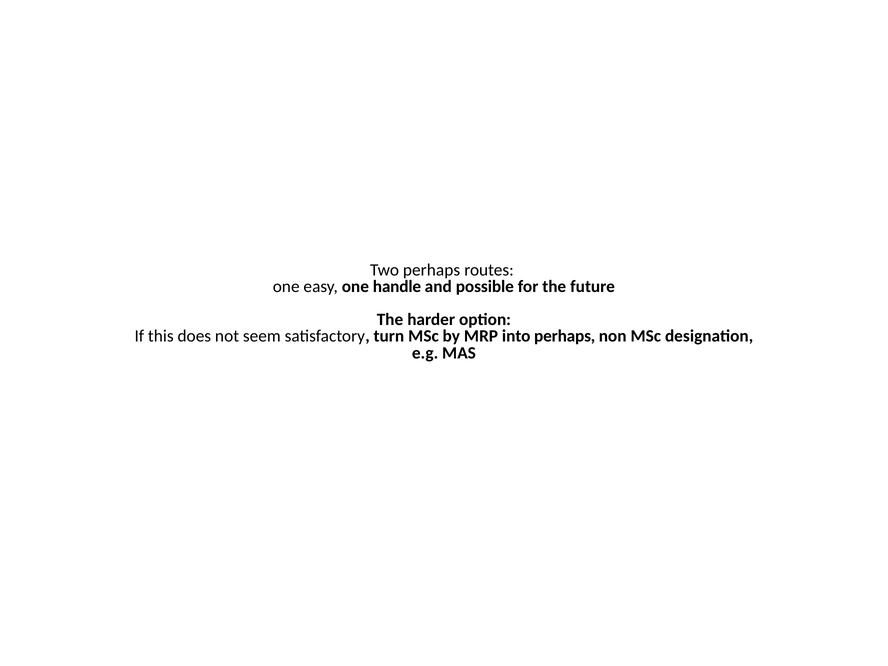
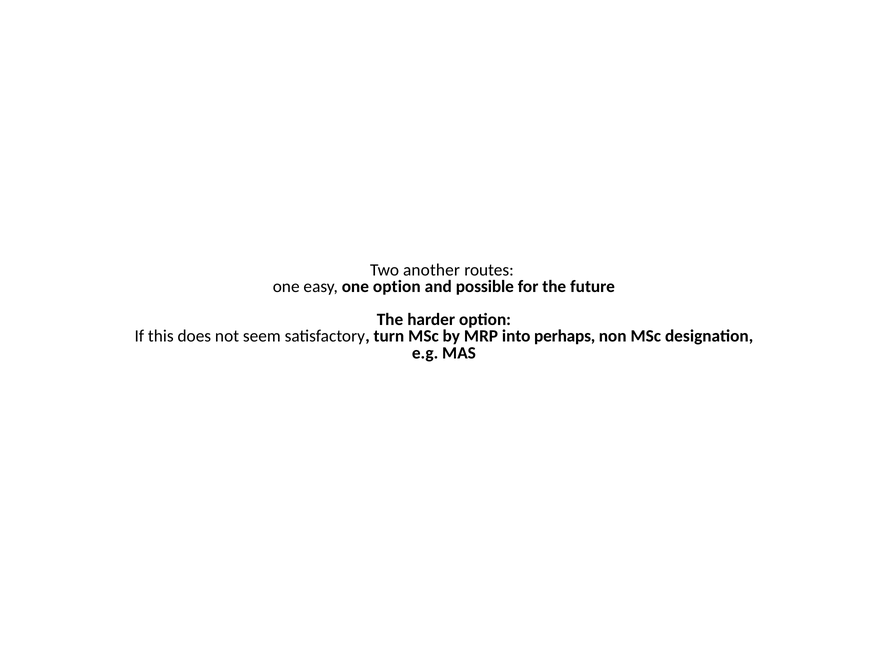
Two perhaps: perhaps -> another (432, 270)
one handle: handle -> option (397, 287)
